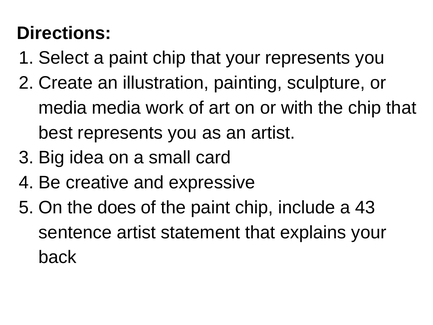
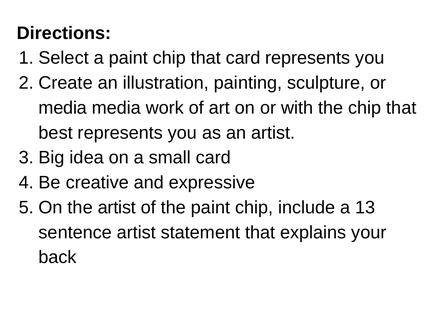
that your: your -> card (243, 58)
the does: does -> artist (117, 207)
43: 43 -> 13 (365, 207)
